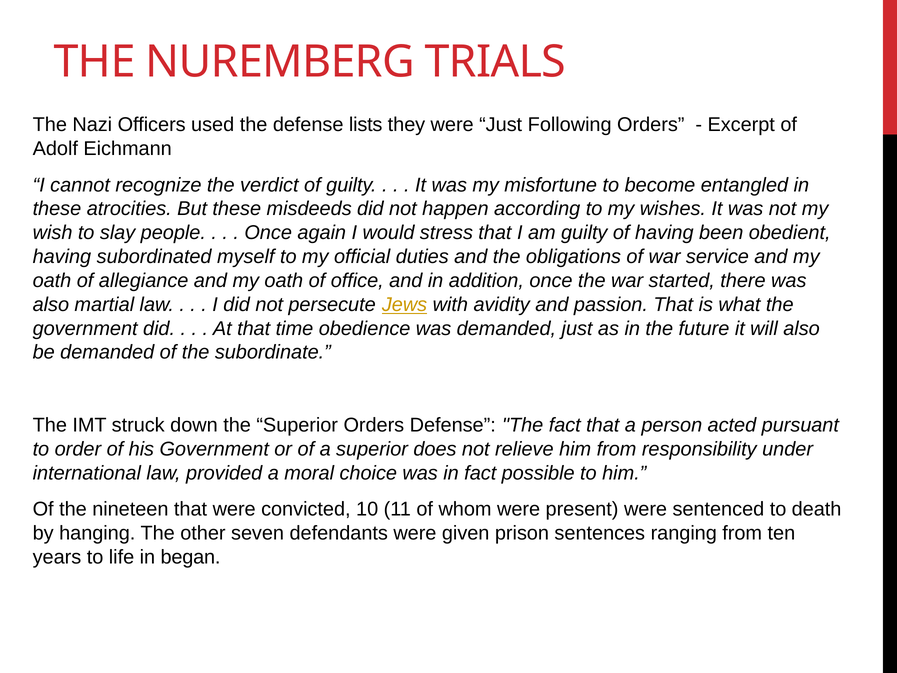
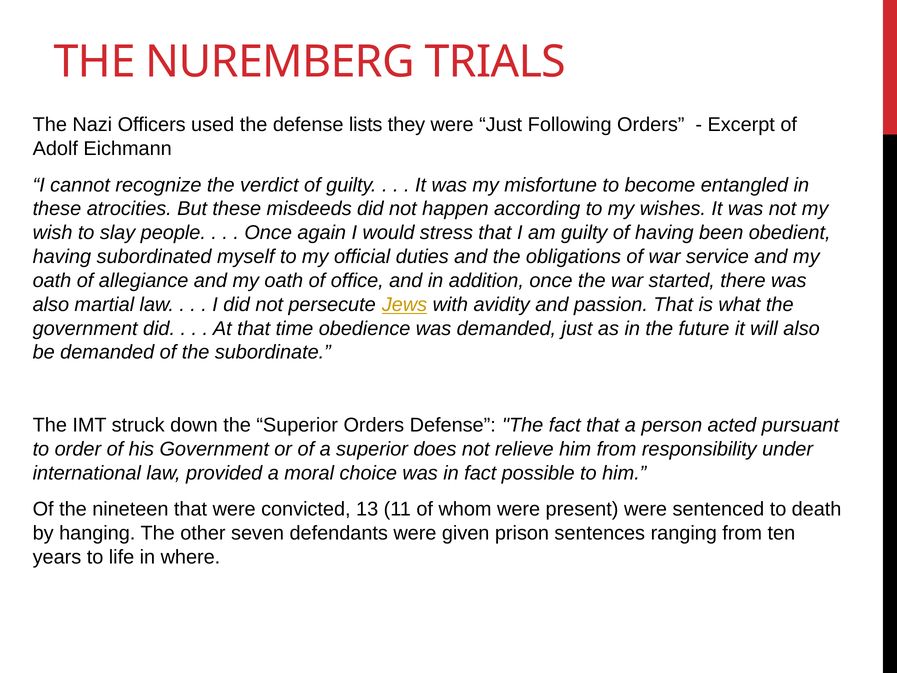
10: 10 -> 13 (367, 509)
began: began -> where (190, 557)
